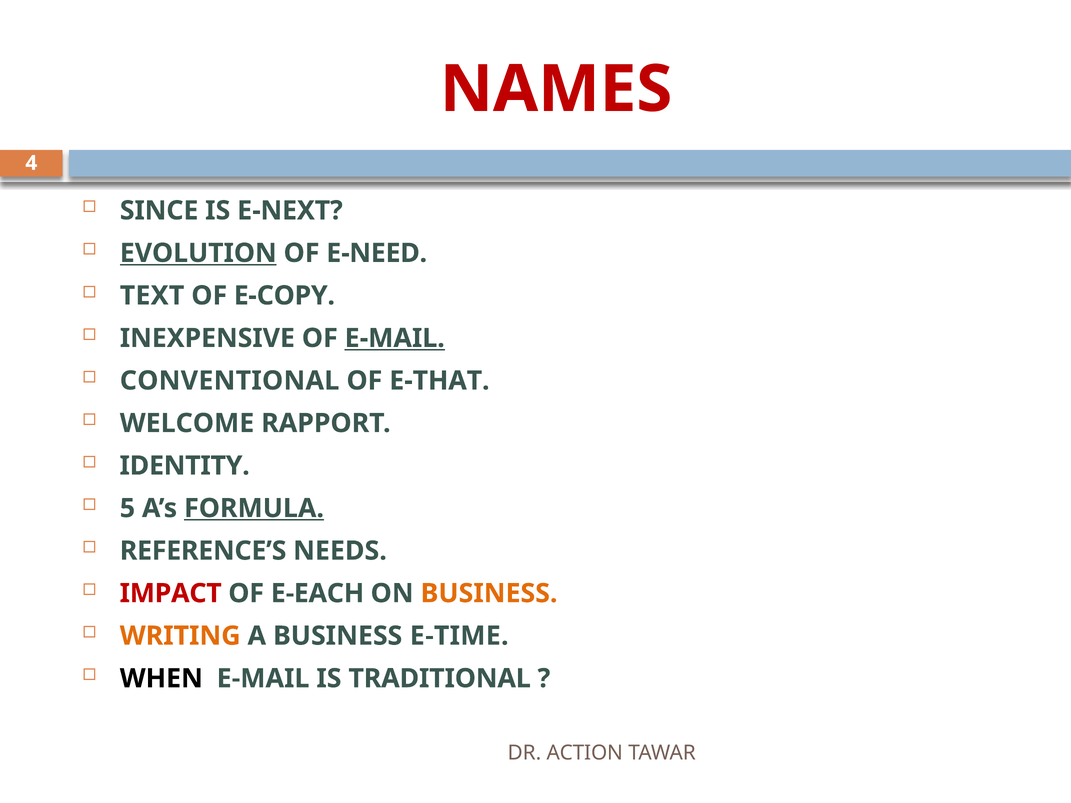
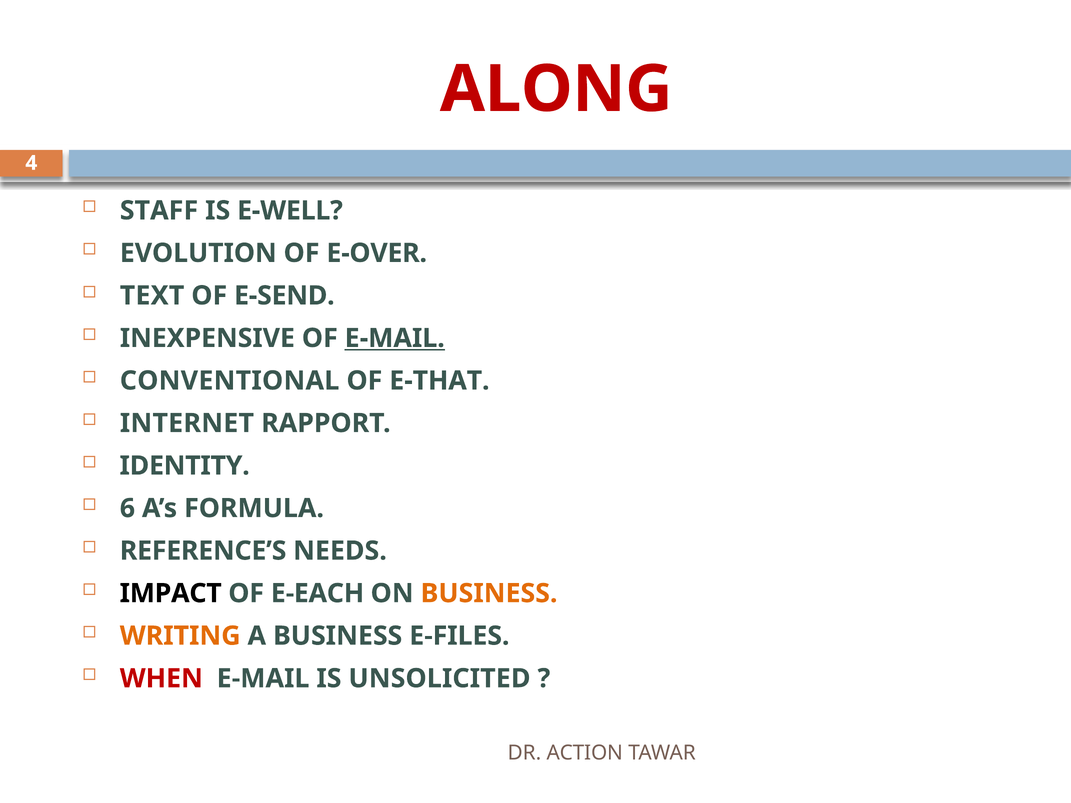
NAMES: NAMES -> ALONG (556, 89)
SINCE: SINCE -> STAFF (159, 211)
E-NEXT: E-NEXT -> E-WELL (290, 211)
EVOLUTION underline: present -> none (198, 253)
E-NEED: E-NEED -> E-OVER (377, 253)
E-COPY: E-COPY -> E-SEND (284, 296)
WELCOME: WELCOME -> INTERNET (187, 423)
5: 5 -> 6 (127, 508)
FORMULA underline: present -> none (254, 508)
IMPACT colour: red -> black (171, 594)
E-TIME: E-TIME -> E-FILES (459, 636)
WHEN colour: black -> red (161, 679)
TRADITIONAL: TRADITIONAL -> UNSOLICITED (439, 679)
